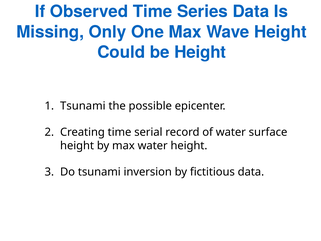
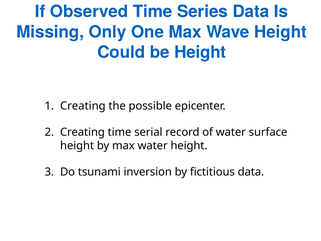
Tsunami: Tsunami -> Creating (83, 106)
